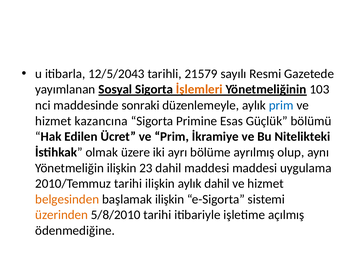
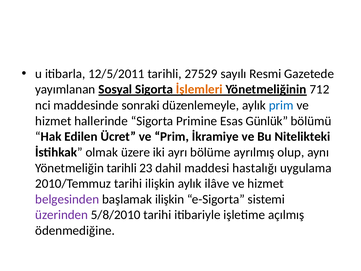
12/5/2043: 12/5/2043 -> 12/5/2011 (116, 74)
21579: 21579 -> 27529 (201, 74)
103: 103 -> 712 (320, 89)
kazancına: kazancına -> hallerinde (101, 121)
Güçlük: Güçlük -> Günlük (267, 121)
Yönetmeliğin ilişkin: ilişkin -> tarihli (122, 168)
maddesi maddesi: maddesi -> hastalığı (255, 168)
aylık dahil: dahil -> ilâve (217, 183)
belgesinden colour: orange -> purple (67, 199)
üzerinden colour: orange -> purple (62, 215)
